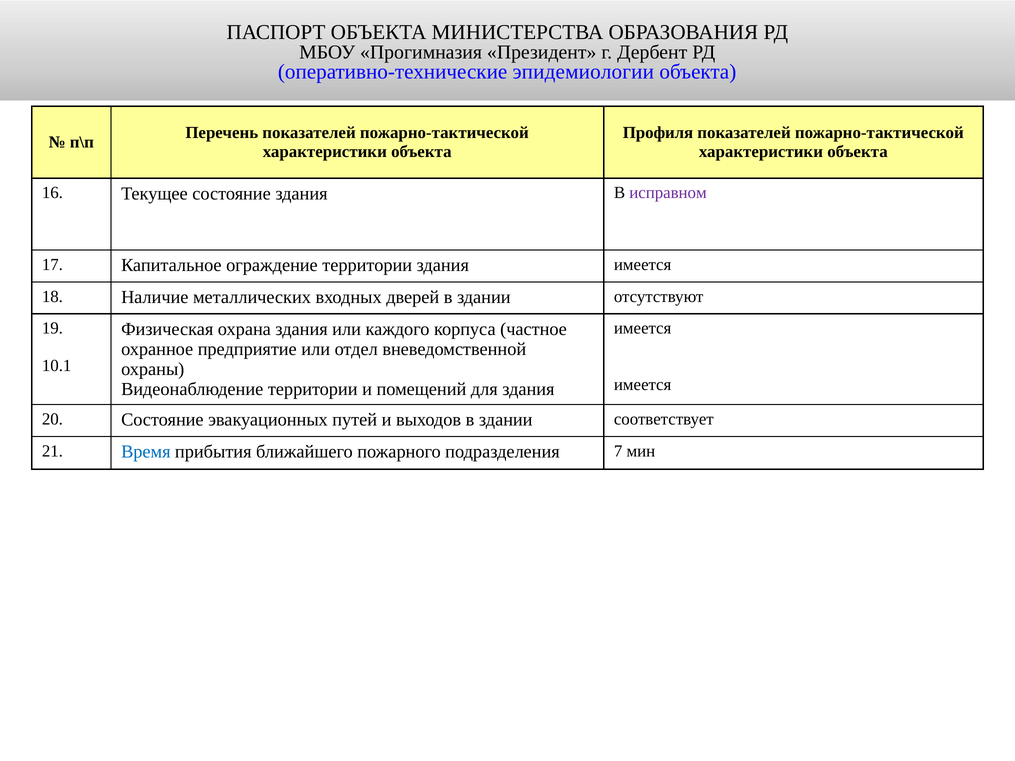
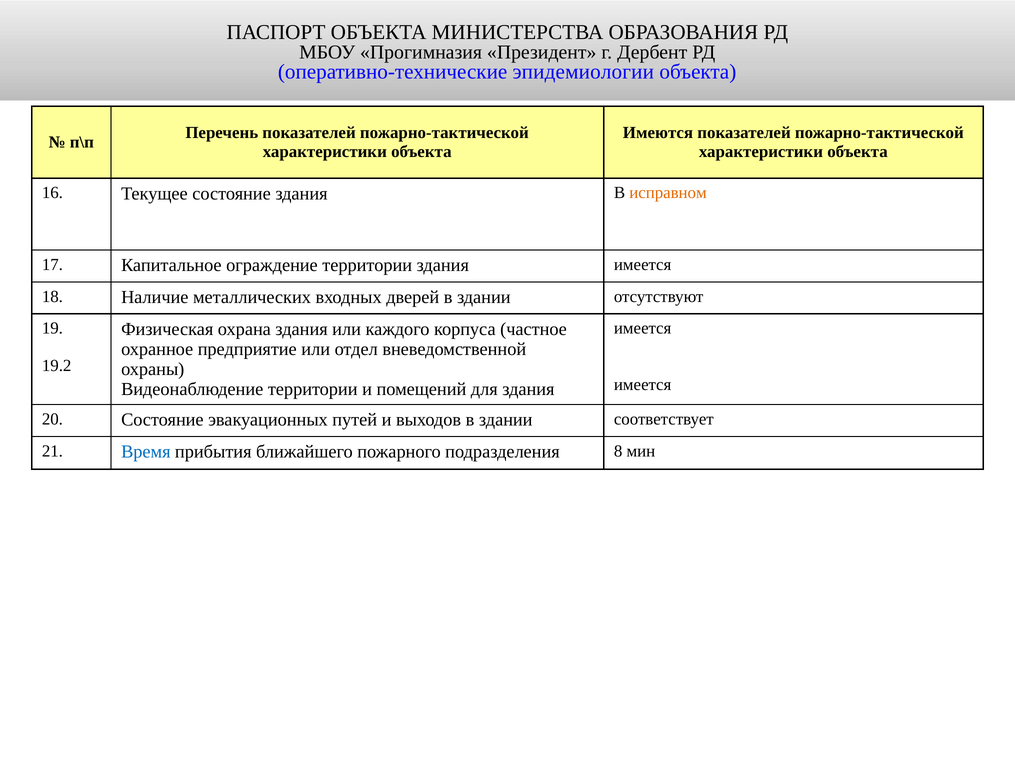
Профиля: Профиля -> Имеются (658, 133)
исправном colour: purple -> orange (668, 193)
10.1: 10.1 -> 19.2 (57, 366)
7: 7 -> 8 (618, 451)
